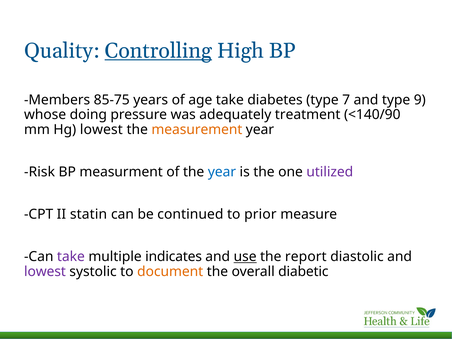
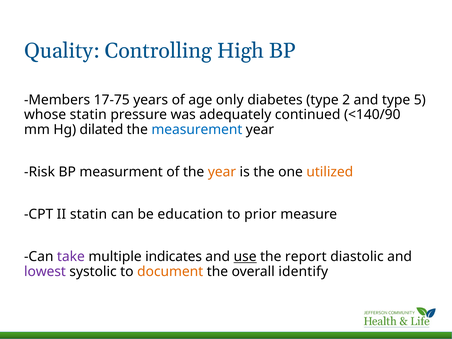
Controlling underline: present -> none (158, 51)
85-75: 85-75 -> 17-75 (112, 100)
age take: take -> only (230, 100)
7: 7 -> 2 (346, 100)
9: 9 -> 5 (420, 100)
whose doing: doing -> statin (88, 115)
treatment: treatment -> continued (308, 115)
Hg lowest: lowest -> dilated (101, 130)
measurement colour: orange -> blue (197, 130)
year colour: blue -> orange (222, 172)
utilized colour: purple -> orange (330, 172)
continued: continued -> education (190, 214)
diabetic: diabetic -> identify (303, 272)
